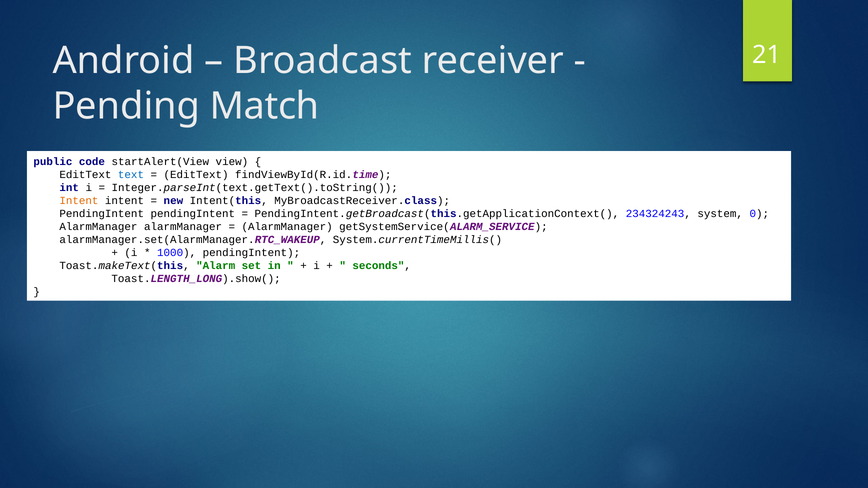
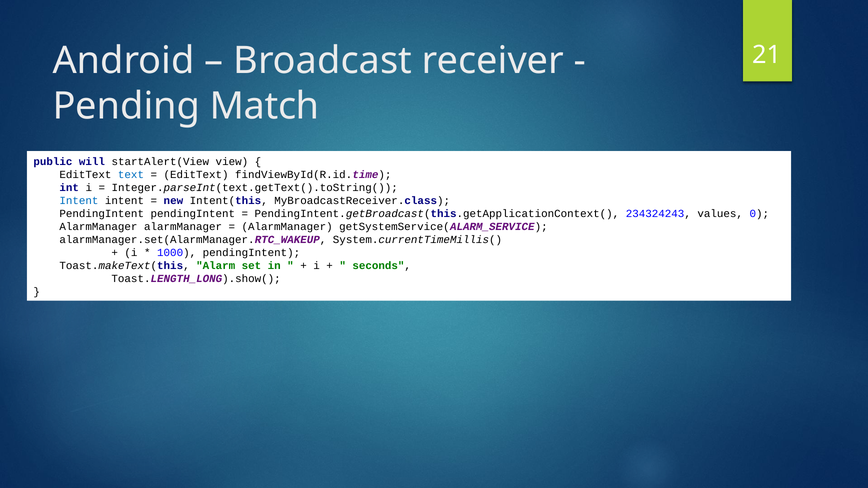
code: code -> will (92, 162)
Intent colour: orange -> blue (79, 201)
system: system -> values (720, 214)
